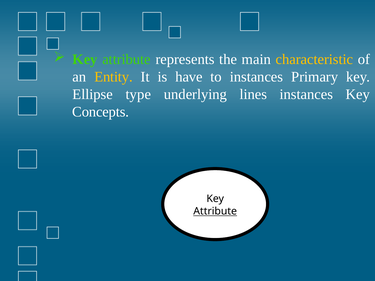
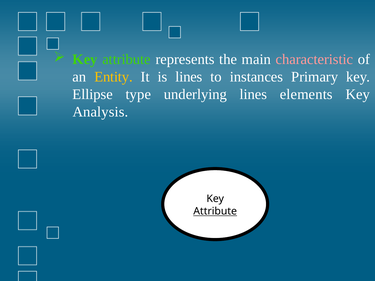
characteristic colour: yellow -> pink (314, 59)
is have: have -> lines (189, 77)
lines instances: instances -> elements (306, 94)
Concepts: Concepts -> Analysis (100, 112)
